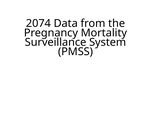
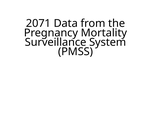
2074: 2074 -> 2071 (38, 23)
